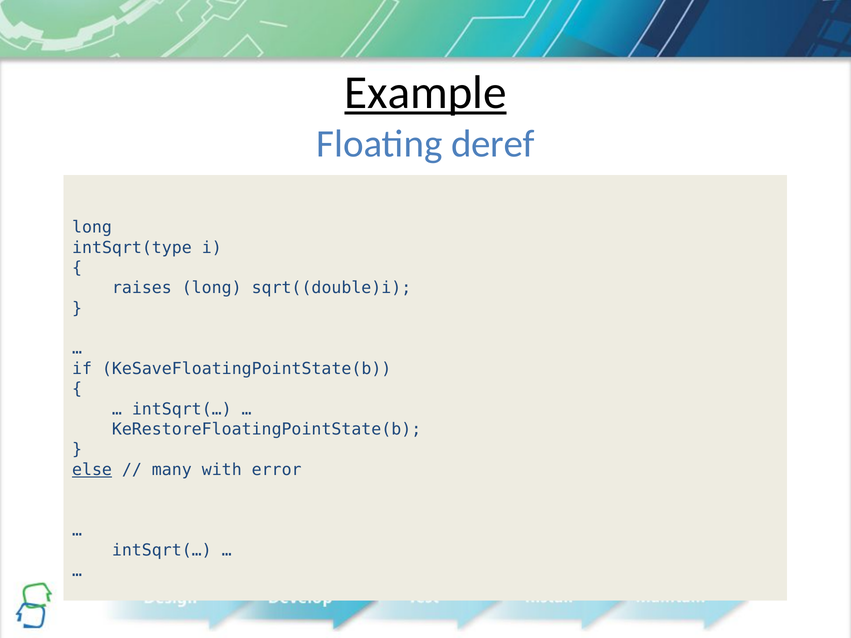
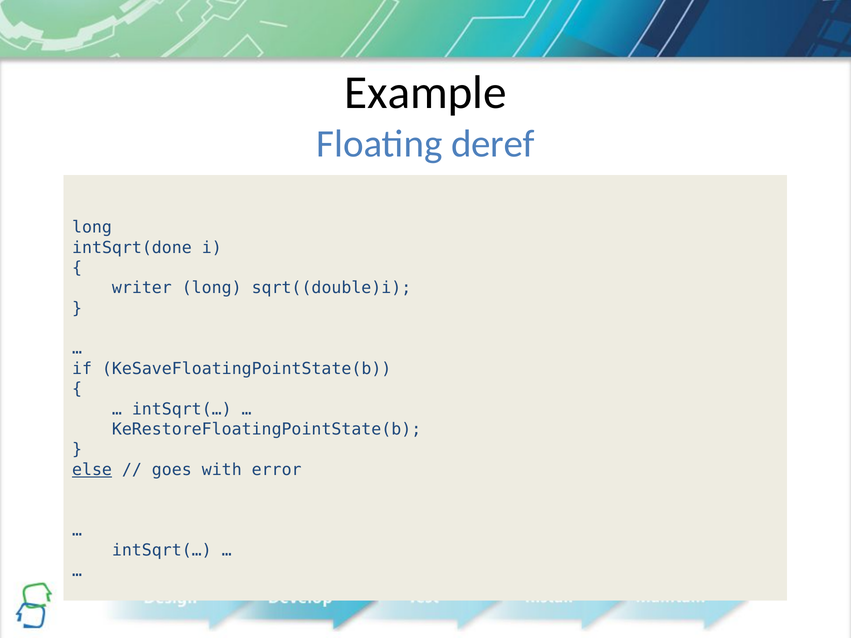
Example underline: present -> none (425, 93)
intSqrt(type: intSqrt(type -> intSqrt(done (132, 248)
raises: raises -> writer (142, 288)
many: many -> goes (172, 470)
